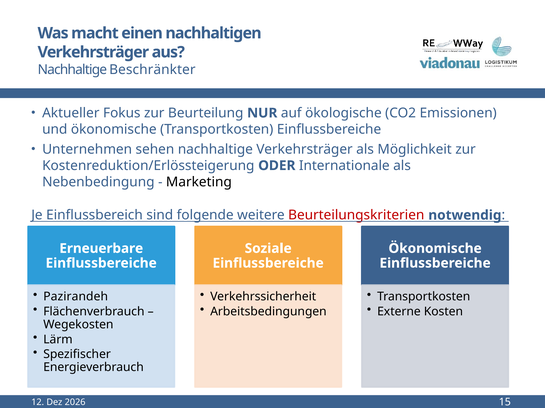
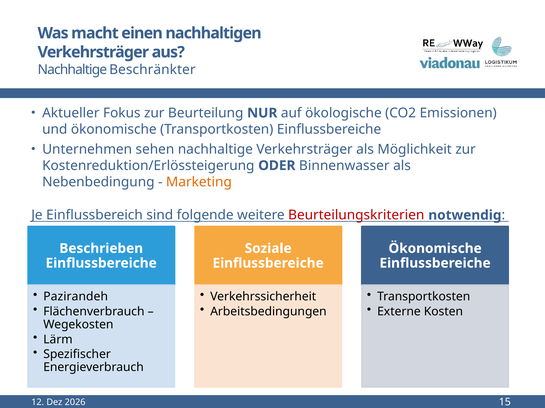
Internationale: Internationale -> Binnenwasser (344, 166)
Marketing colour: black -> orange (199, 182)
Erneuerbare: Erneuerbare -> Beschrieben (101, 249)
